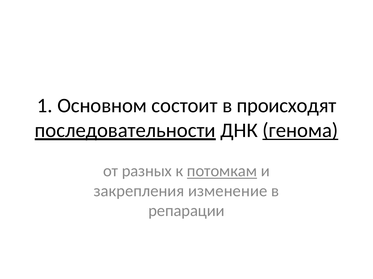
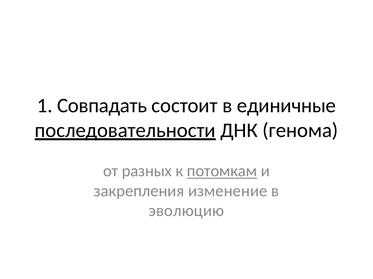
Основном: Основном -> Совпадать (102, 106)
происходят: происходят -> единичные (286, 106)
генома underline: present -> none (300, 131)
репарации: репарации -> эволюцию (186, 211)
